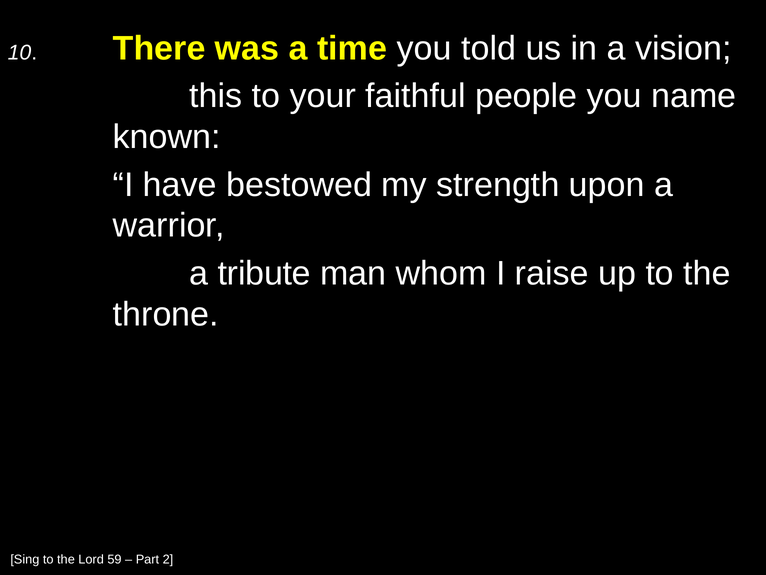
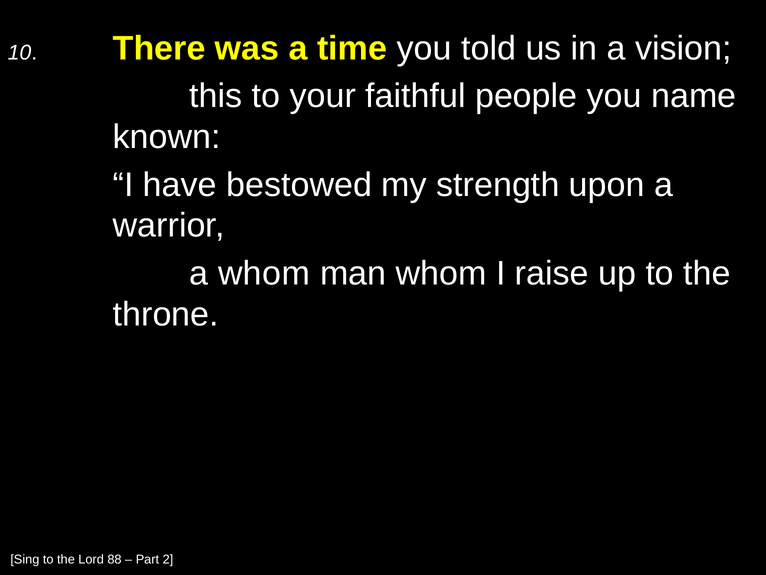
a tribute: tribute -> whom (264, 273)
59: 59 -> 88 (114, 559)
